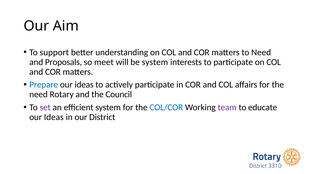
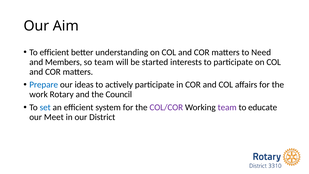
To support: support -> efficient (54, 52)
Proposals: Proposals -> Members (63, 62)
so meet: meet -> team (104, 62)
be system: system -> started (155, 62)
need: need -> work (39, 94)
set colour: purple -> blue (45, 107)
COL/COR colour: blue -> purple (166, 107)
Ideas: Ideas -> Meet (54, 117)
